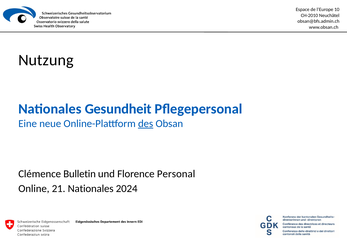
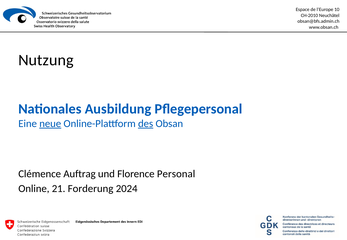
Gesundheit: Gesundheit -> Ausbildung (118, 109)
neue underline: none -> present (50, 124)
Bulletin: Bulletin -> Auftrag (80, 174)
21 Nationales: Nationales -> Forderung (91, 189)
